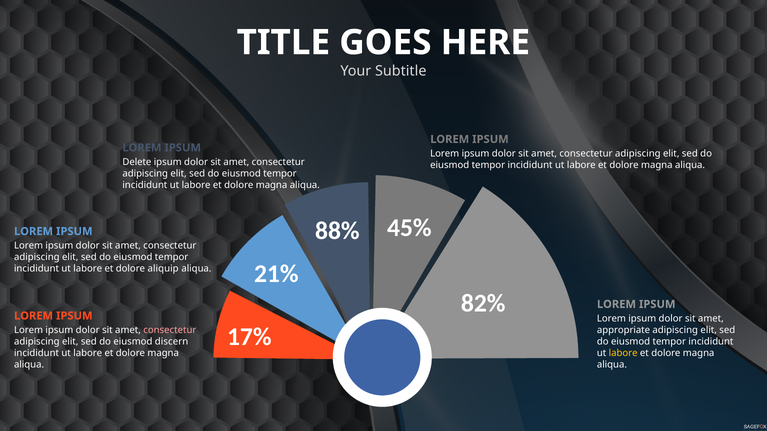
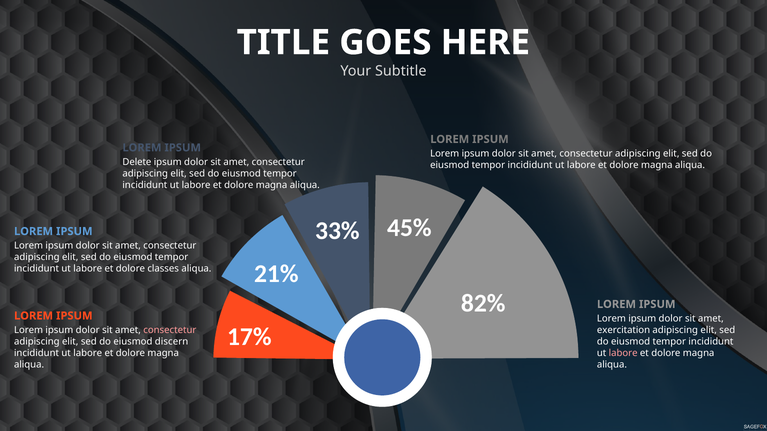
88%: 88% -> 33% (337, 231)
aliquip: aliquip -> classes (163, 269)
appropriate: appropriate -> exercitation (624, 330)
labore colour: yellow -> pink (623, 353)
